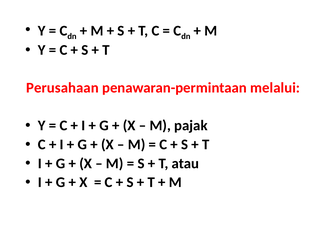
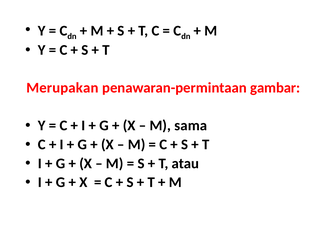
Perusahaan: Perusahaan -> Merupakan (62, 88)
melalui: melalui -> gambar (275, 88)
pajak: pajak -> sama (191, 126)
